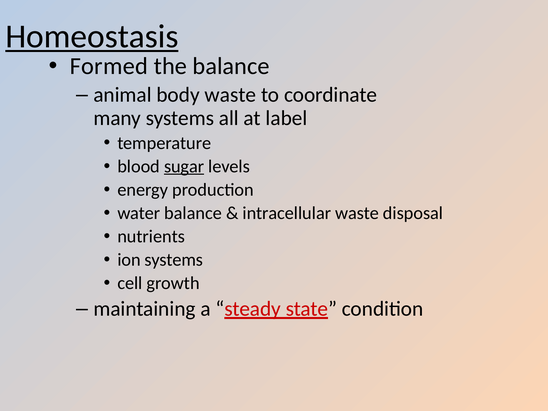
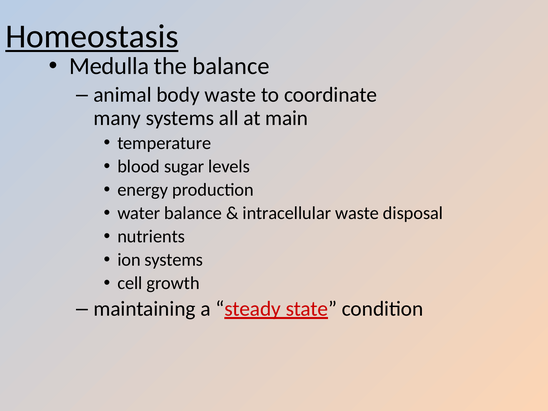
Formed: Formed -> Medulla (109, 66)
label: label -> main (287, 118)
sugar underline: present -> none (184, 166)
